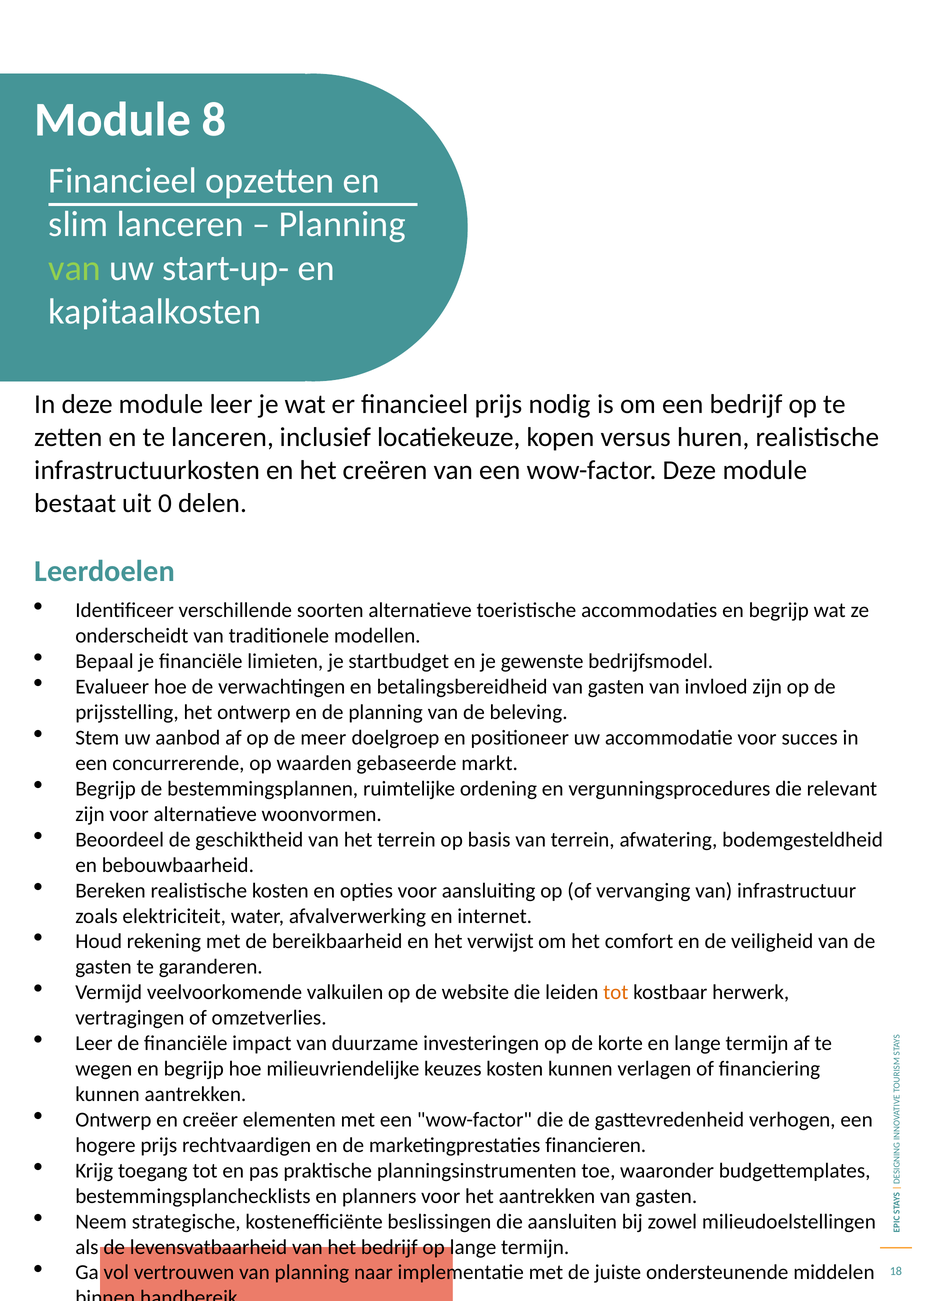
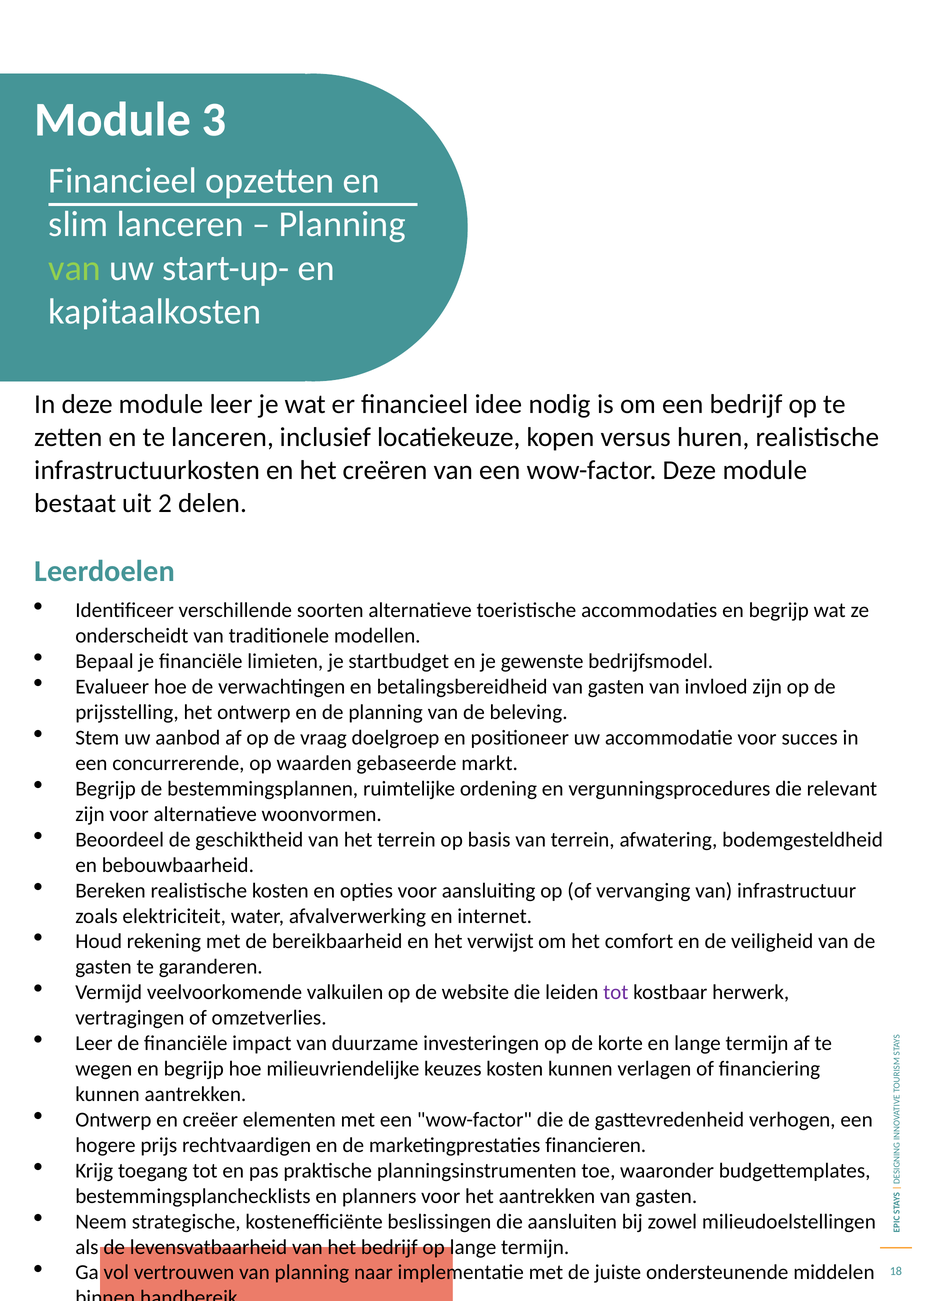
8: 8 -> 3 (214, 120)
financieel prijs: prijs -> idee (499, 404)
0: 0 -> 2 (165, 503)
meer: meer -> vraag (323, 737)
tot colour: orange -> purple (616, 992)
